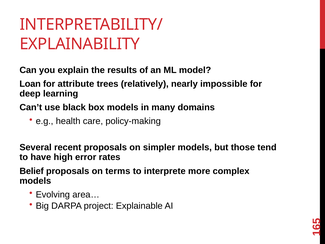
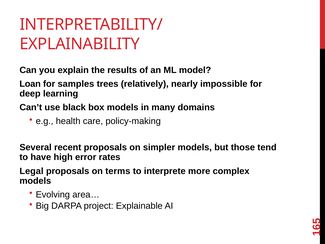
attribute: attribute -> samples (76, 84)
Belief: Belief -> Legal (31, 171)
